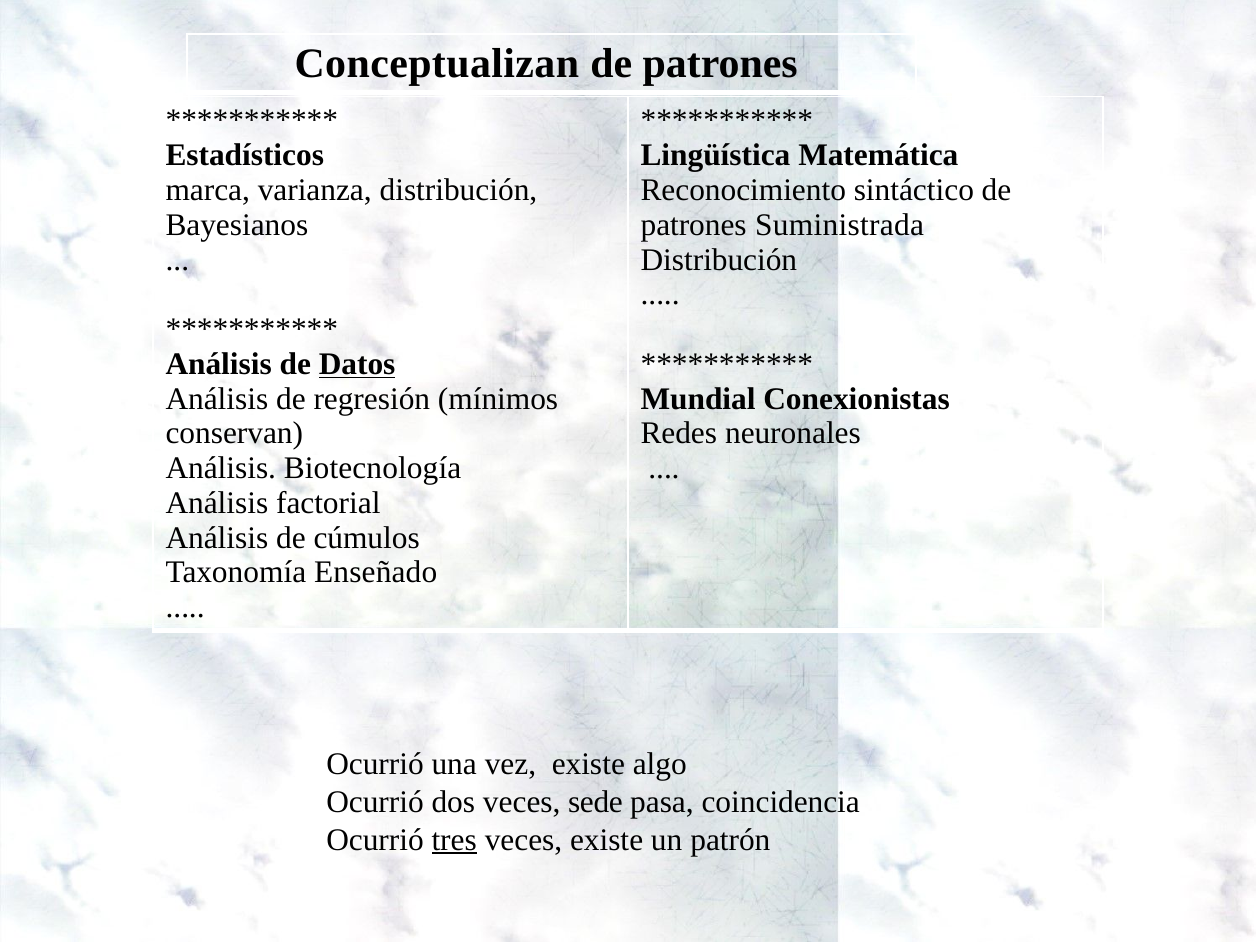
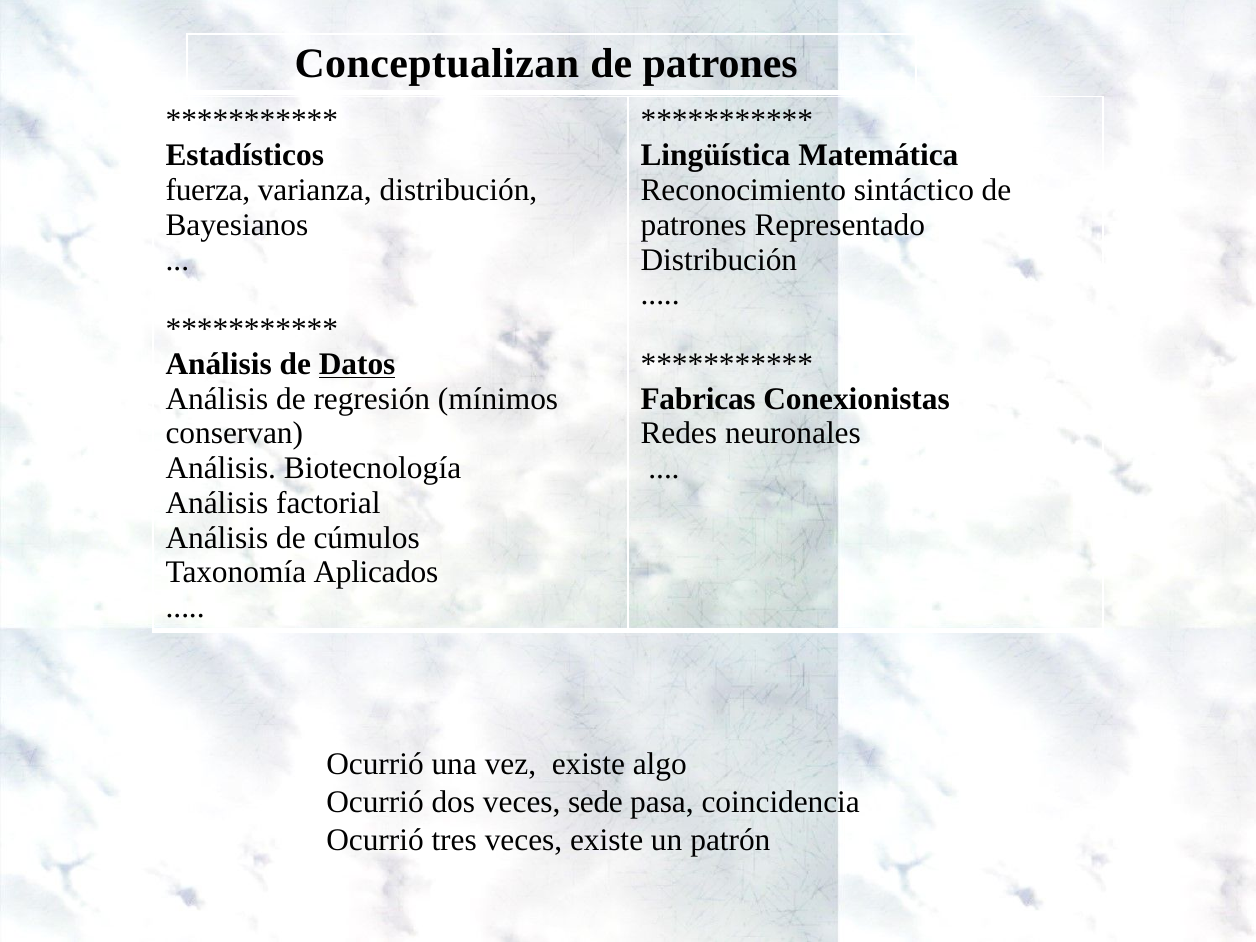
marca: marca -> fuerza (208, 190)
Suministrada: Suministrada -> Representado (840, 225)
Mundial: Mundial -> Fabricas (698, 399)
Enseñado: Enseñado -> Aplicados (376, 573)
tres underline: present -> none (454, 840)
